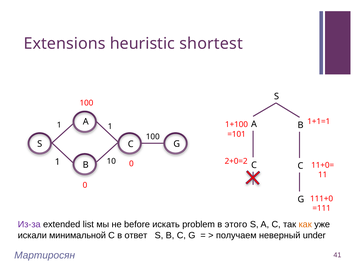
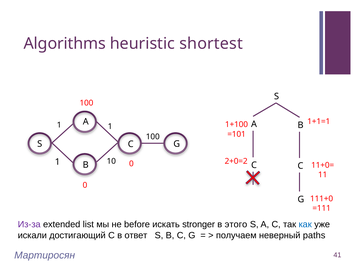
Extensions: Extensions -> Algorithms (65, 44)
problem: problem -> stronger (199, 225)
как colour: orange -> blue (305, 225)
минимальной: минимальной -> достигающий (78, 236)
under: under -> paths (314, 236)
